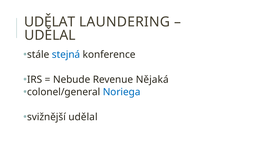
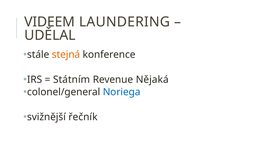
UDĚLAT: UDĚLAT -> VIDEEM (50, 22)
stejná colour: blue -> orange (66, 54)
Nebude: Nebude -> Státním (72, 79)
svižnější udělal: udělal -> řečník (83, 117)
